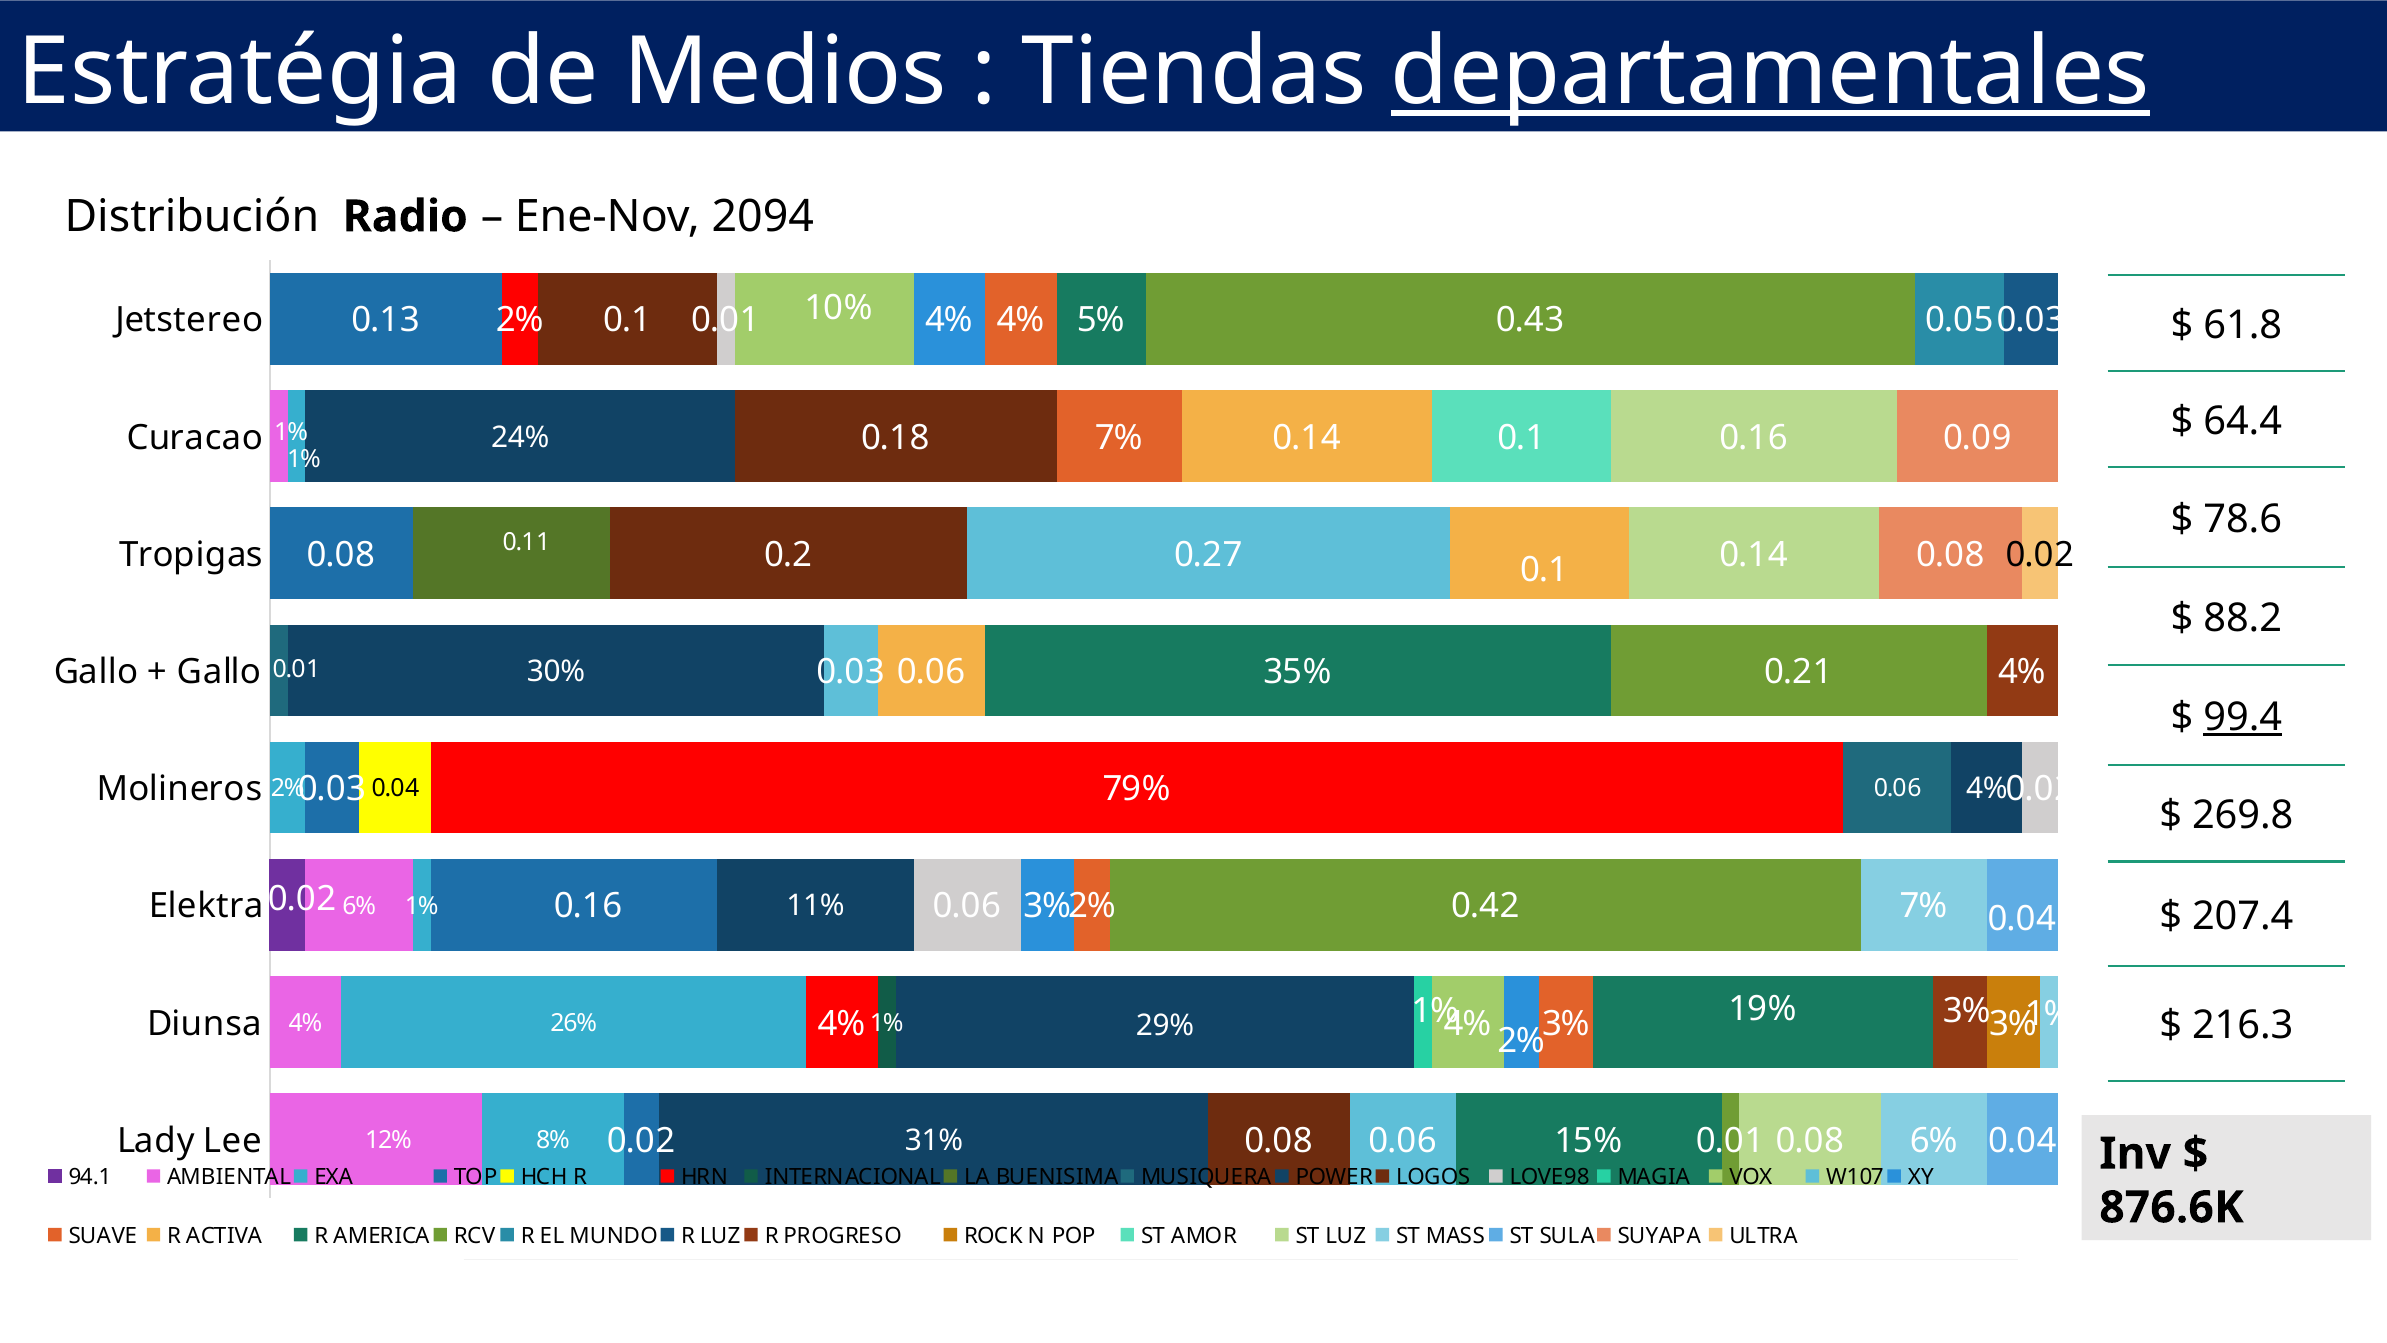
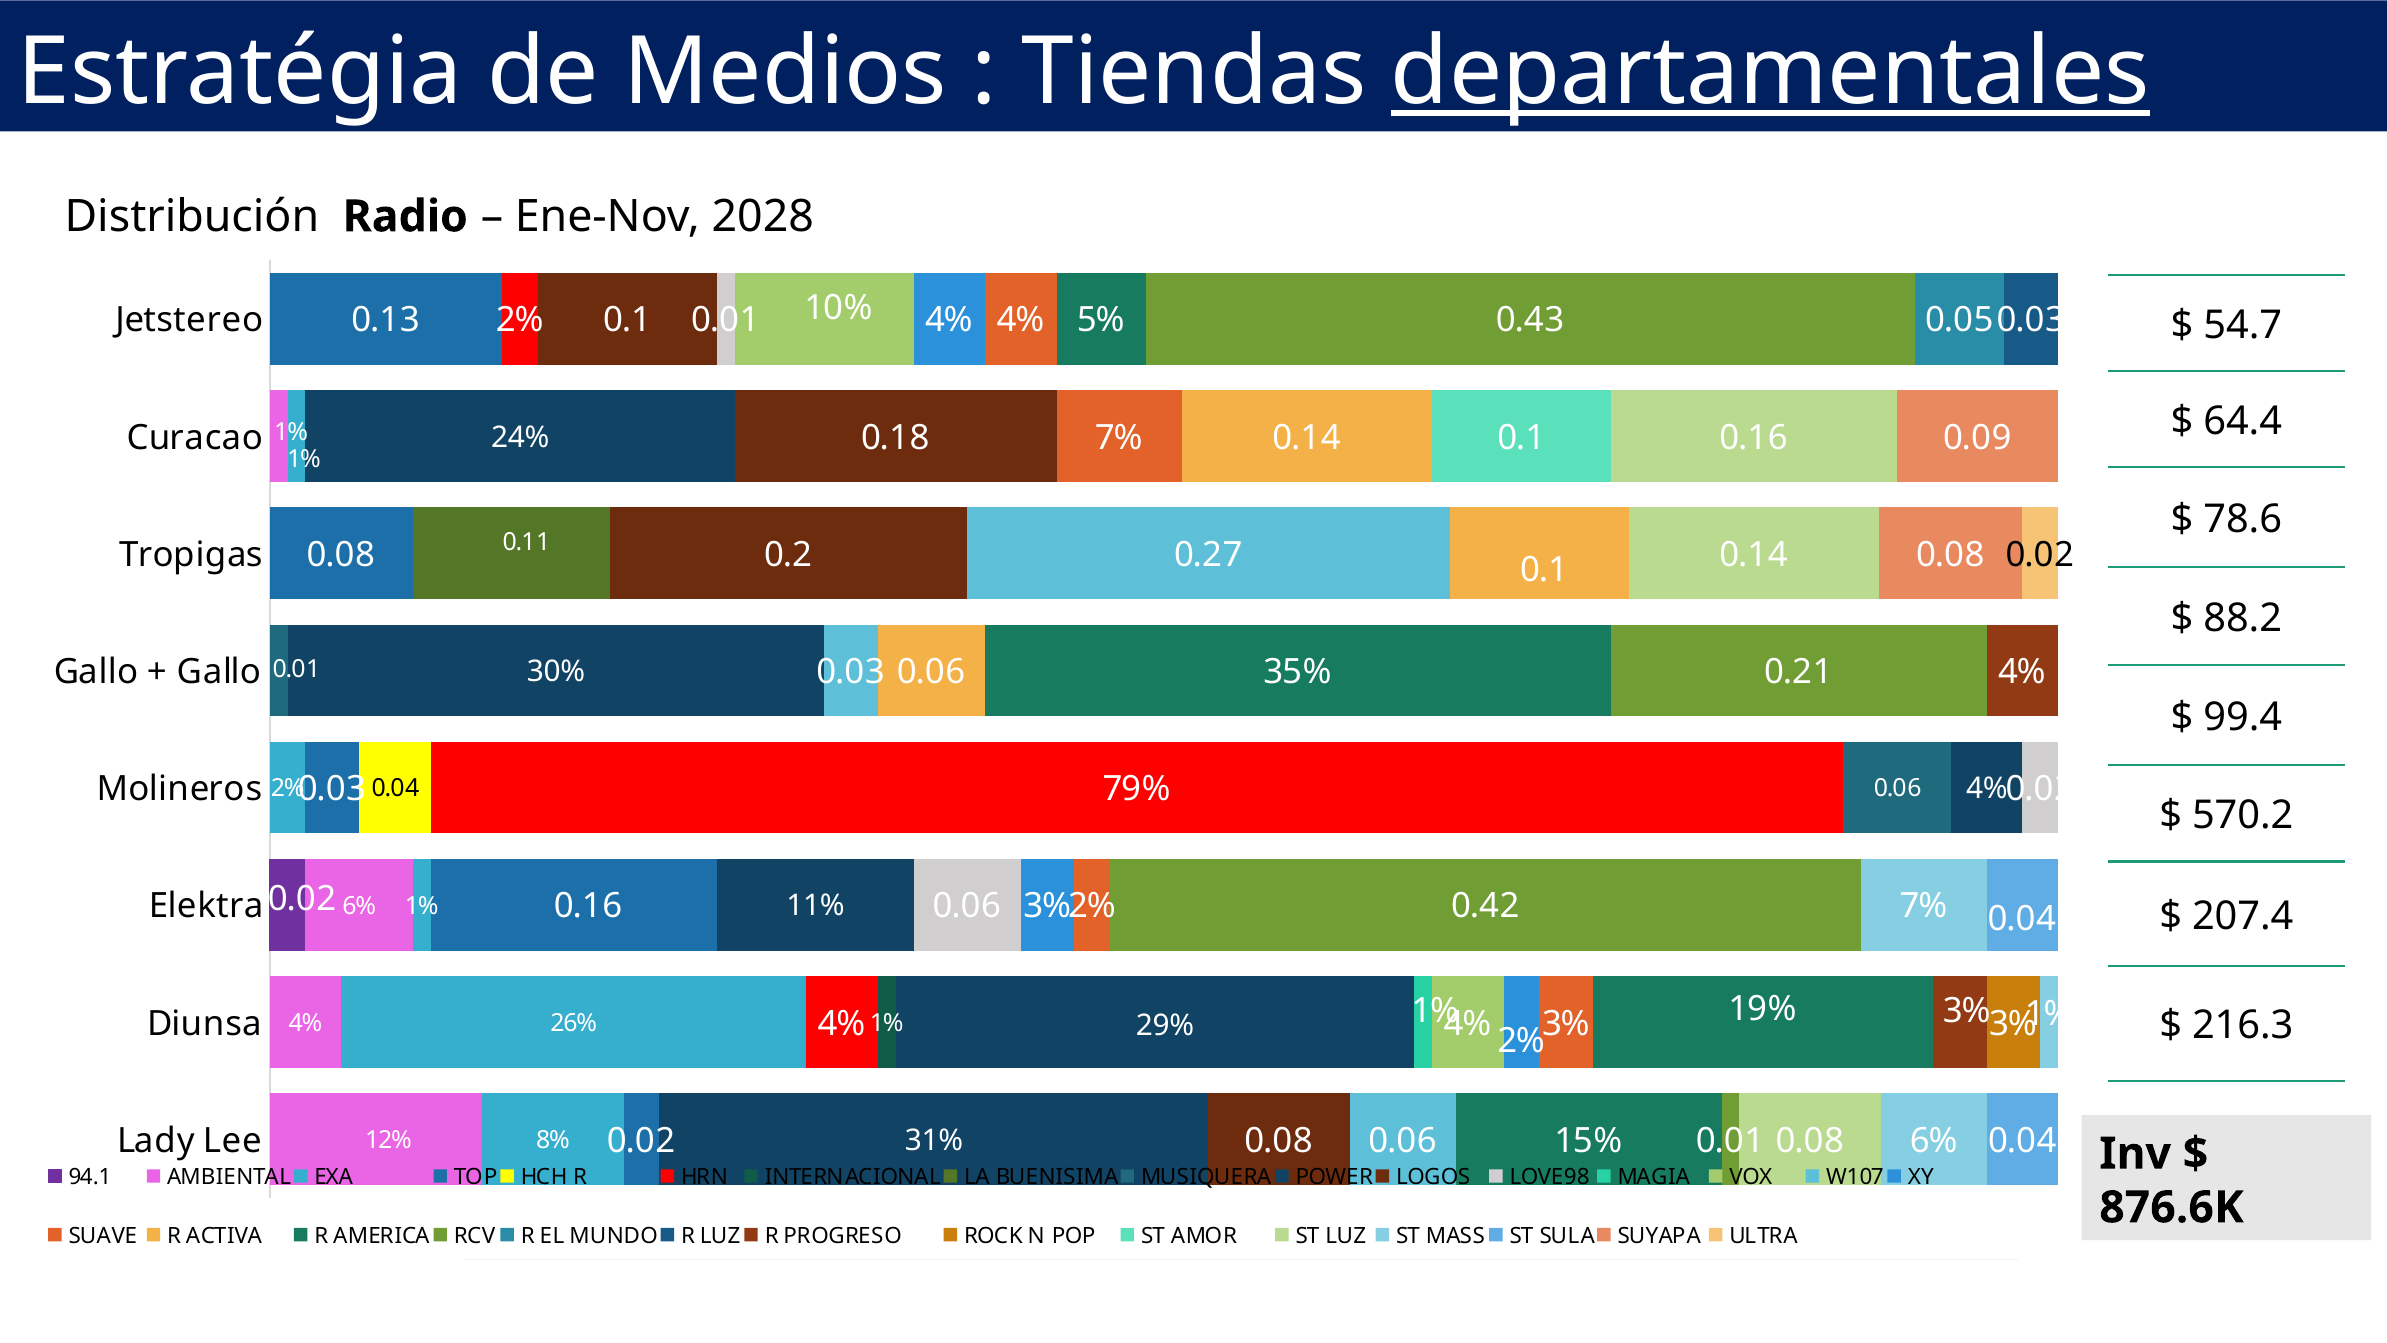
2094: 2094 -> 2028 (763, 217)
61.8: 61.8 -> 54.7 (2243, 325)
99.4 underline: present -> none (2243, 717)
269.8: 269.8 -> 570.2 (2243, 815)
